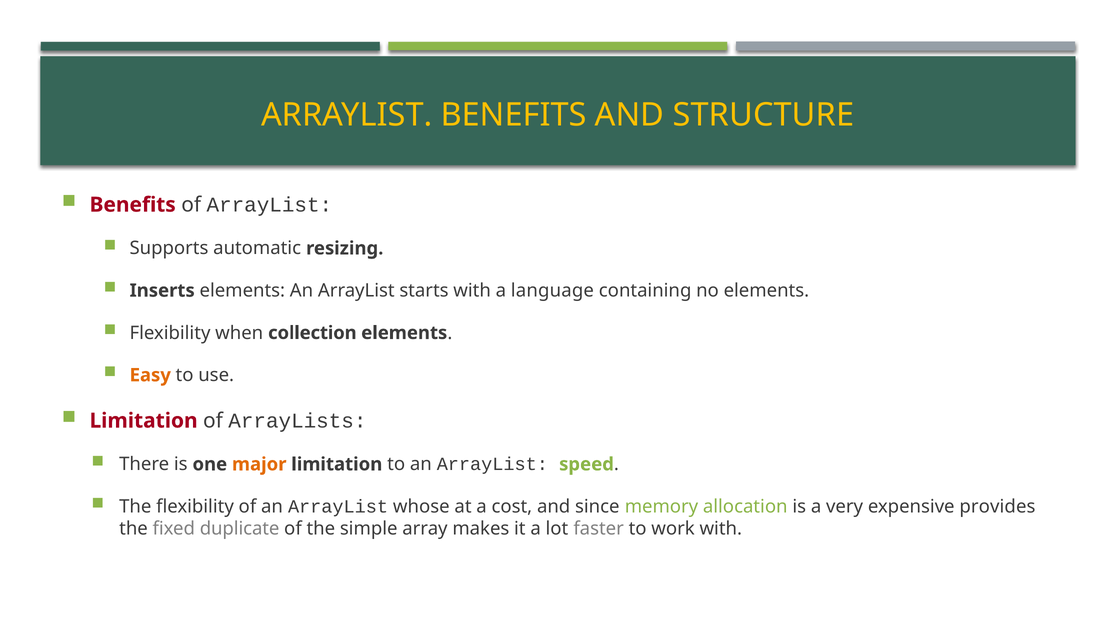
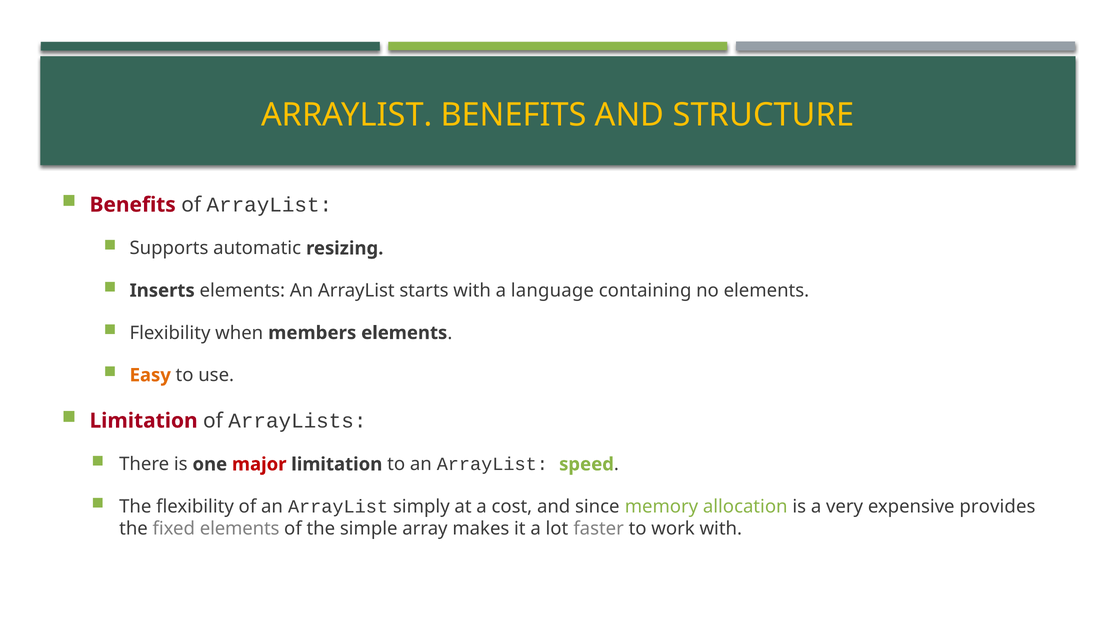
collection: collection -> members (312, 333)
major colour: orange -> red (259, 464)
whose: whose -> simply (421, 506)
fixed duplicate: duplicate -> elements (240, 529)
